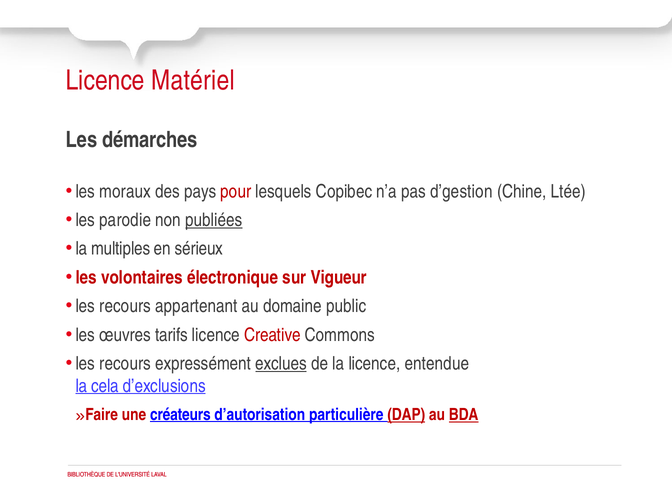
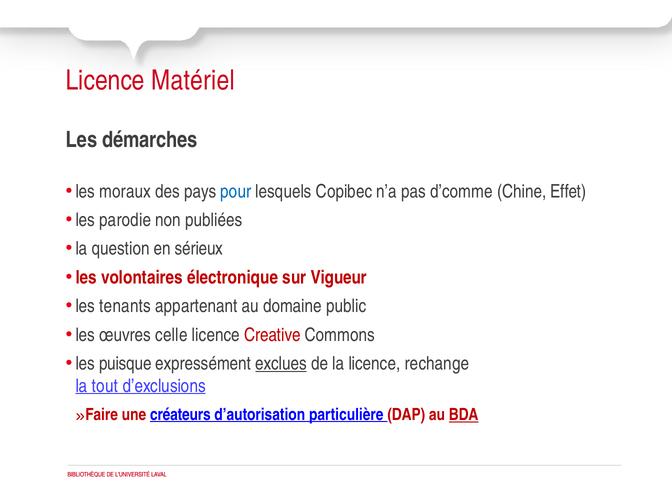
pour colour: red -> blue (236, 191)
d’gestion: d’gestion -> d’comme (461, 191)
Ltée: Ltée -> Effet (568, 191)
publiées underline: present -> none (214, 220)
multiples: multiples -> question (121, 249)
recours: recours -> tenants (125, 306)
tarifs: tarifs -> celle (171, 335)
recours: recours -> puisque (125, 364)
entendue: entendue -> rechange (437, 364)
cela: cela -> tout (105, 386)
DAP underline: present -> none (406, 415)
